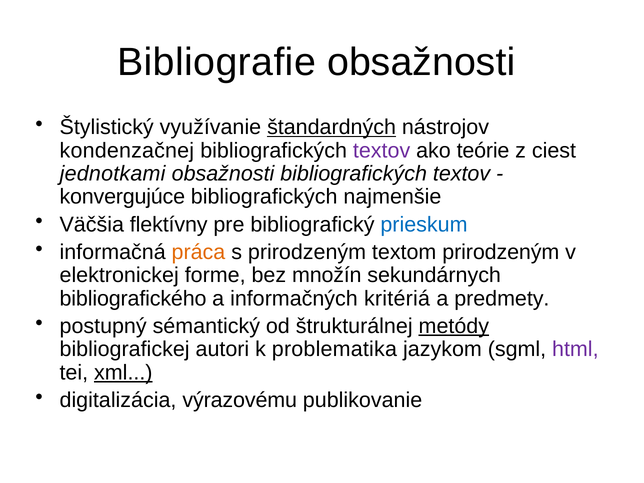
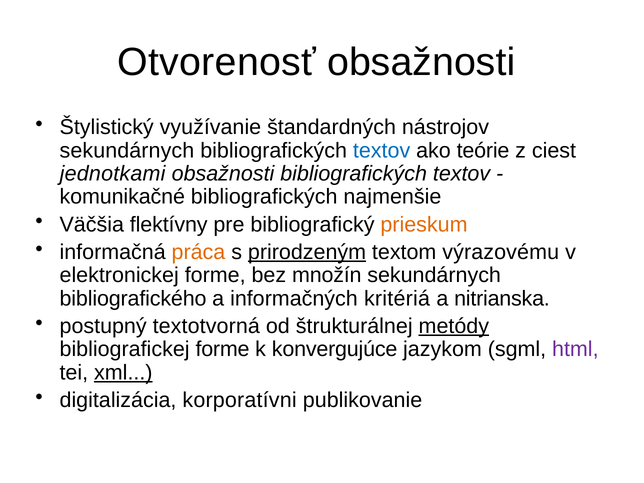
Bibliografie: Bibliografie -> Otvorenosť (217, 62)
štandardných underline: present -> none (332, 127)
kondenzačnej: kondenzačnej -> sekundárnych (127, 151)
textov colour: purple -> blue (382, 151)
konvergujúce: konvergujúce -> komunikačné (122, 197)
prieskum colour: blue -> orange (424, 225)
prirodzeným underline: none -> present (307, 252)
textom prirodzeným: prirodzeným -> výrazovému (501, 252)
predmety: predmety -> nitrianska (502, 298)
sémantický: sémantický -> textotvorná (206, 326)
bibliografickej autori: autori -> forme (223, 349)
problematika: problematika -> konvergujúce (335, 349)
výrazovému: výrazovému -> korporatívni (240, 400)
